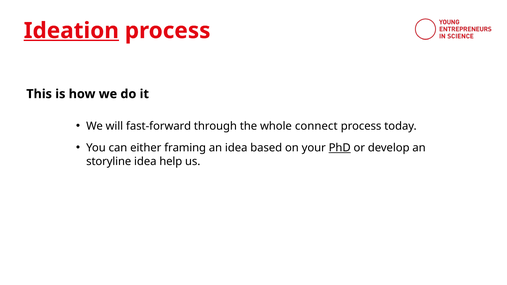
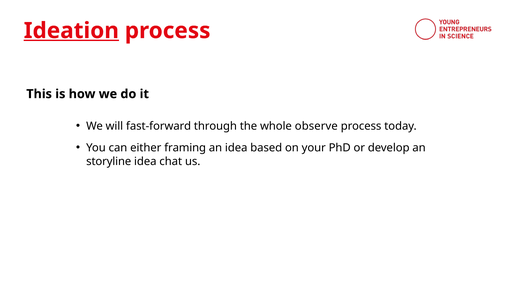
connect: connect -> observe (316, 126)
PhD underline: present -> none (340, 148)
help: help -> chat (171, 162)
